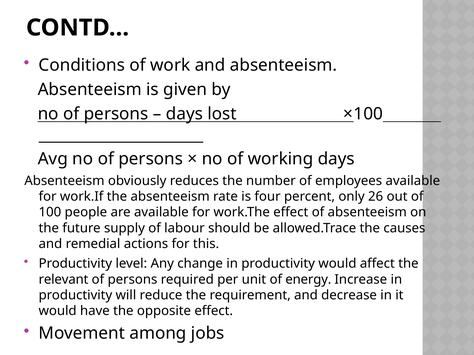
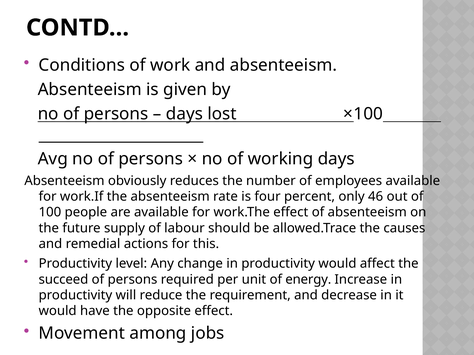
26: 26 -> 46 (376, 197)
relevant: relevant -> succeed (63, 280)
